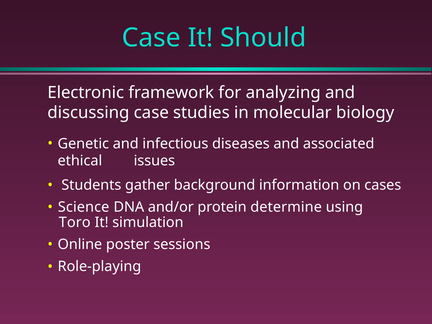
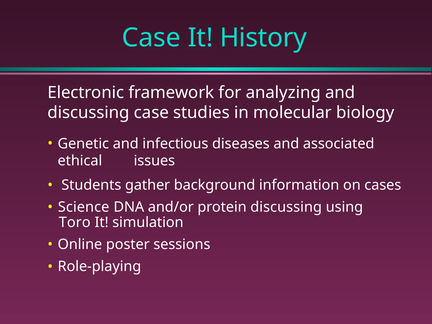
Should: Should -> History (263, 38)
protein determine: determine -> discussing (286, 207)
